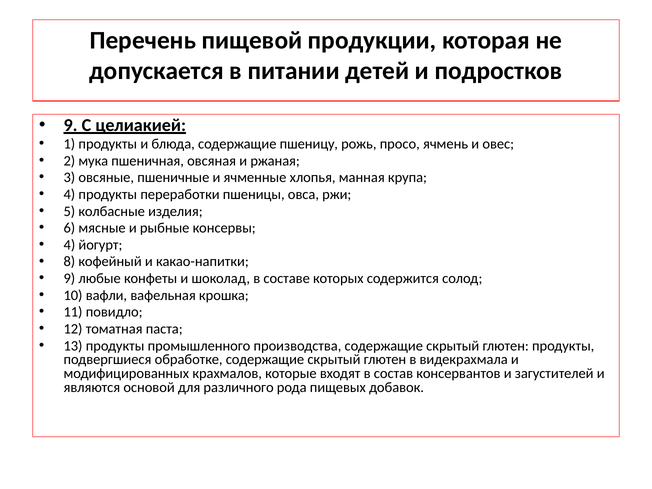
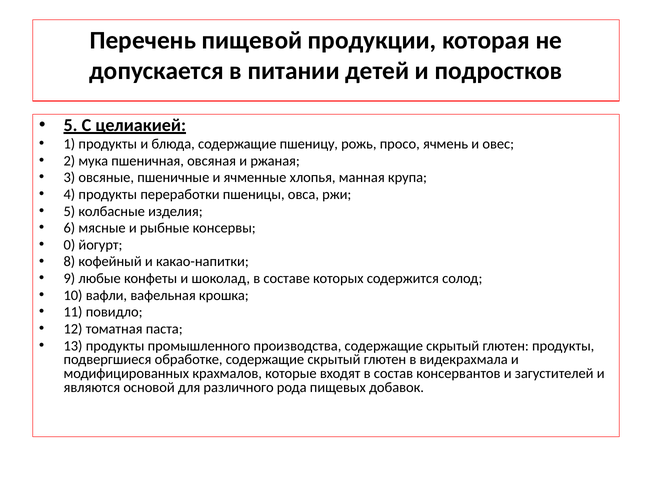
9: 9 -> 5 (71, 125)
4: 4 -> 0 (69, 245)
